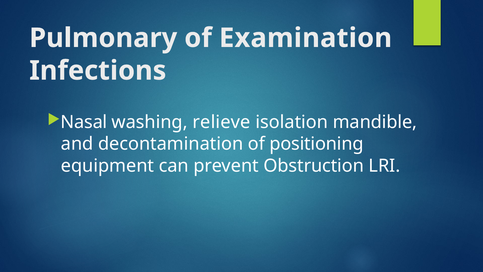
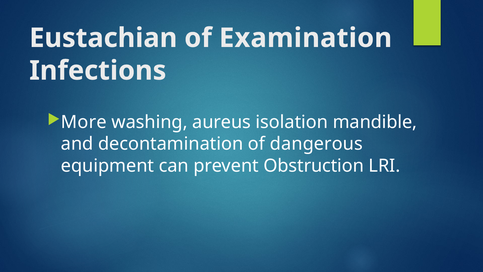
Pulmonary: Pulmonary -> Eustachian (103, 38)
Nasal: Nasal -> More (84, 122)
relieve: relieve -> aureus (222, 122)
positioning: positioning -> dangerous (316, 144)
